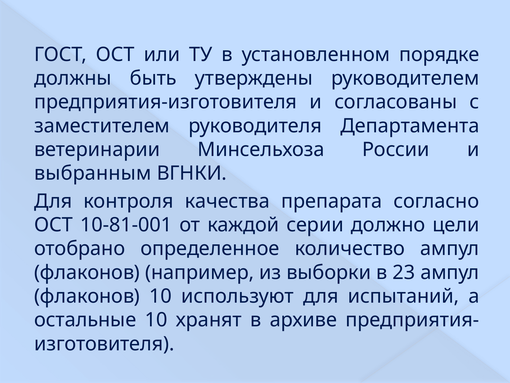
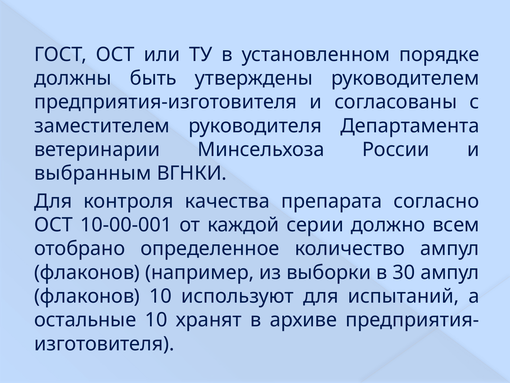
10-81-001: 10-81-001 -> 10-00-001 (126, 225)
цели: цели -> всем (456, 225)
23: 23 -> 30 (404, 272)
